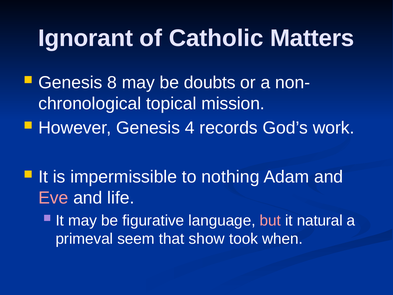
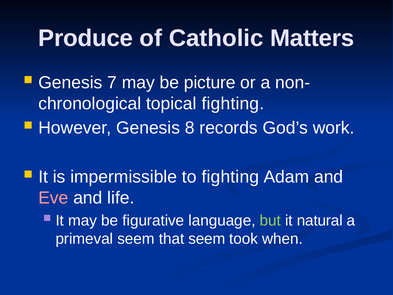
Ignorant: Ignorant -> Produce (86, 38)
8: 8 -> 7 (112, 82)
doubts: doubts -> picture (210, 82)
topical mission: mission -> fighting (233, 103)
4: 4 -> 8 (190, 128)
to nothing: nothing -> fighting (230, 177)
but colour: pink -> light green (270, 220)
that show: show -> seem (207, 239)
